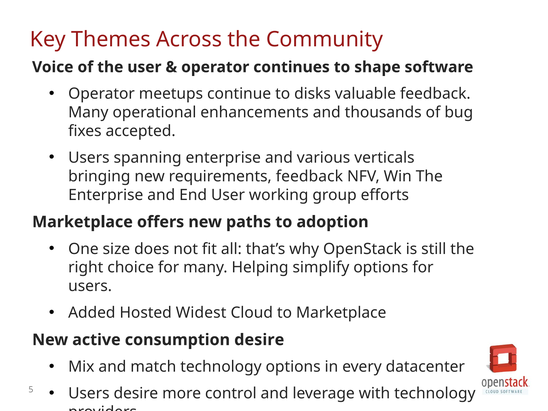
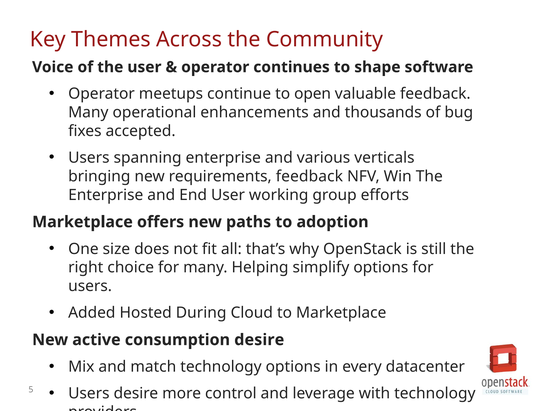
disks: disks -> open (313, 94)
Widest: Widest -> During (201, 313)
